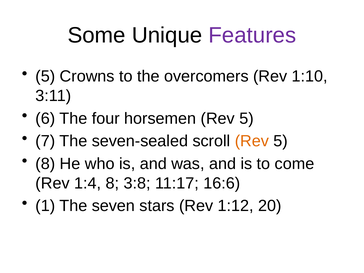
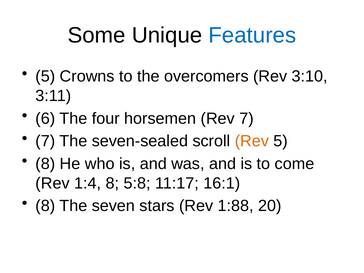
Features colour: purple -> blue (252, 35)
1:10: 1:10 -> 3:10 (310, 76)
horsemen Rev 5: 5 -> 7 (246, 118)
3:8: 3:8 -> 5:8 (137, 183)
16:6: 16:6 -> 16:1 (222, 183)
1: 1 -> 8 (45, 206)
1:12: 1:12 -> 1:88 (236, 206)
